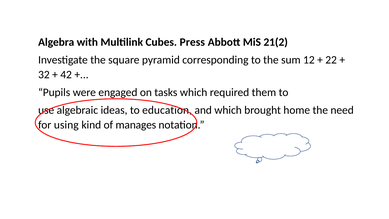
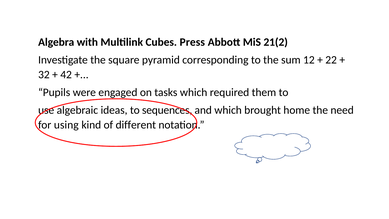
education: education -> sequences (167, 110)
manages: manages -> different (136, 125)
